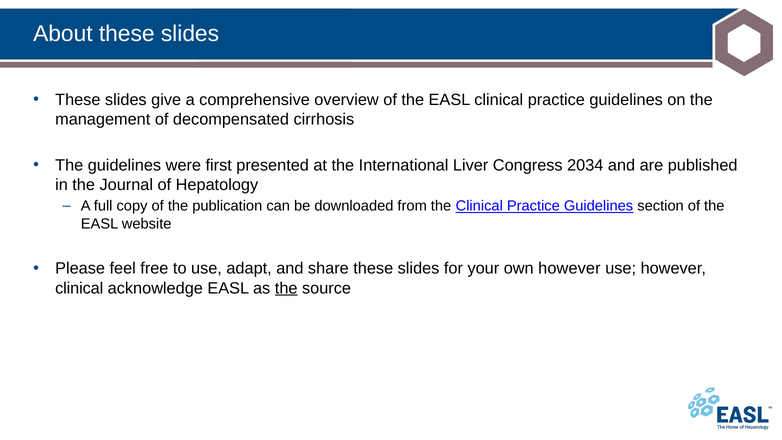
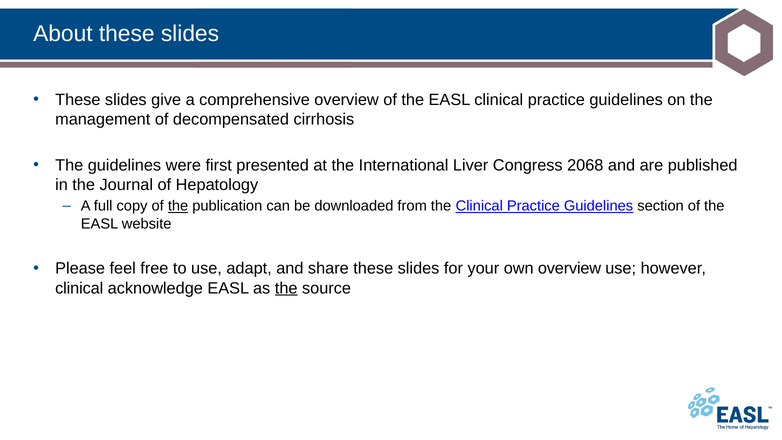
2034: 2034 -> 2068 (585, 165)
the underline: none -> present (178, 206)
own however: however -> overview (570, 268)
